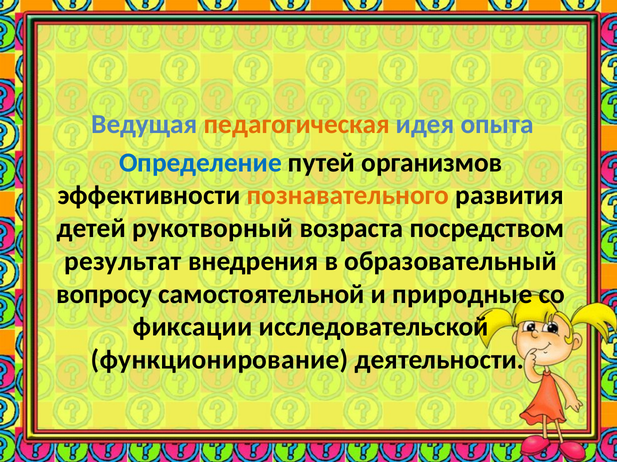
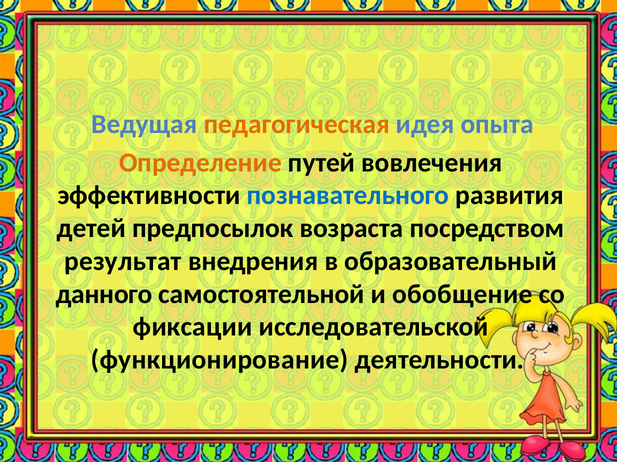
Определение colour: blue -> orange (200, 163)
организмов: организмов -> вовлечения (432, 163)
познавательного colour: orange -> blue (348, 196)
рукотворный: рукотворный -> предпосылок (213, 229)
вопросу: вопросу -> данного (104, 295)
природные: природные -> обобщение (462, 295)
